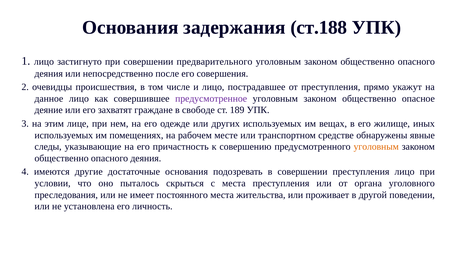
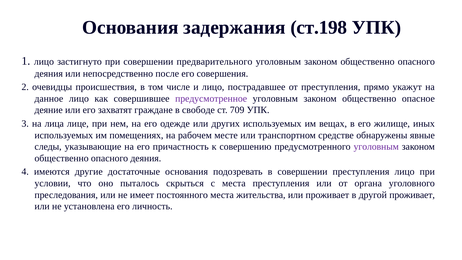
ст.188: ст.188 -> ст.198 (319, 28)
189: 189 -> 709 (237, 110)
этим: этим -> лица (54, 124)
уголовным colour: orange -> purple (376, 147)
другой поведении: поведении -> проживает (412, 195)
